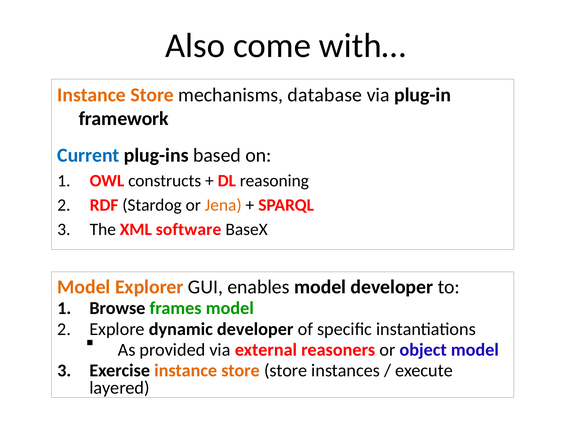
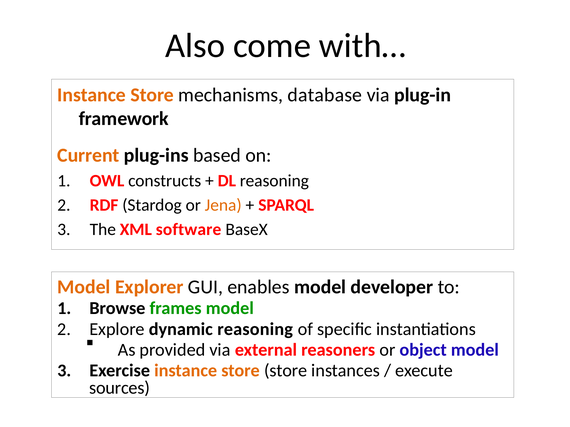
Current colour: blue -> orange (88, 155)
dynamic developer: developer -> reasoning (255, 329)
layered: layered -> sources (120, 388)
